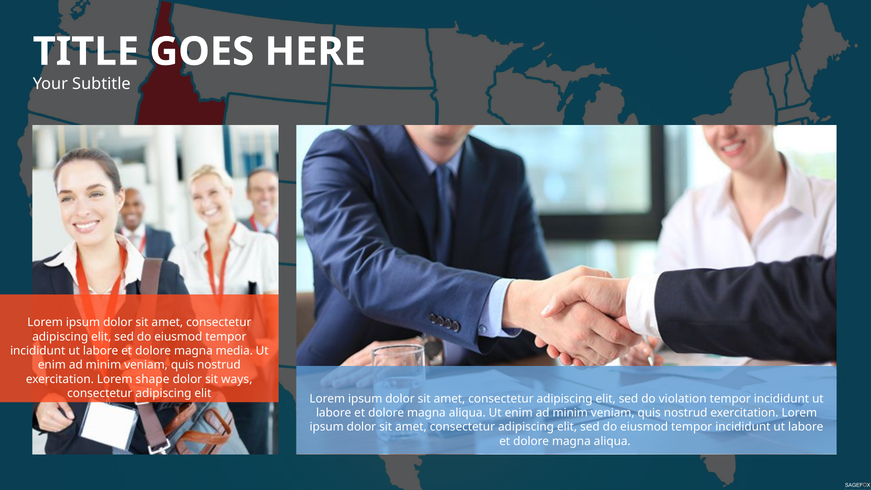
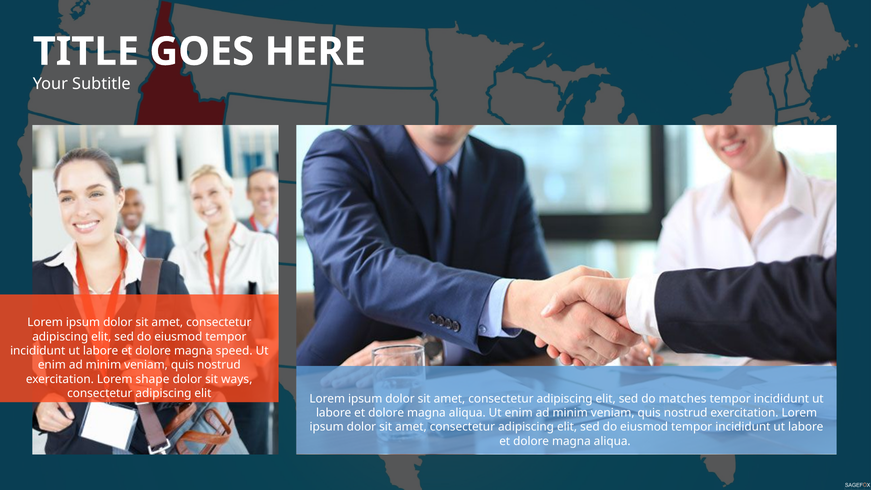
media: media -> speed (234, 351)
violation: violation -> matches (683, 399)
